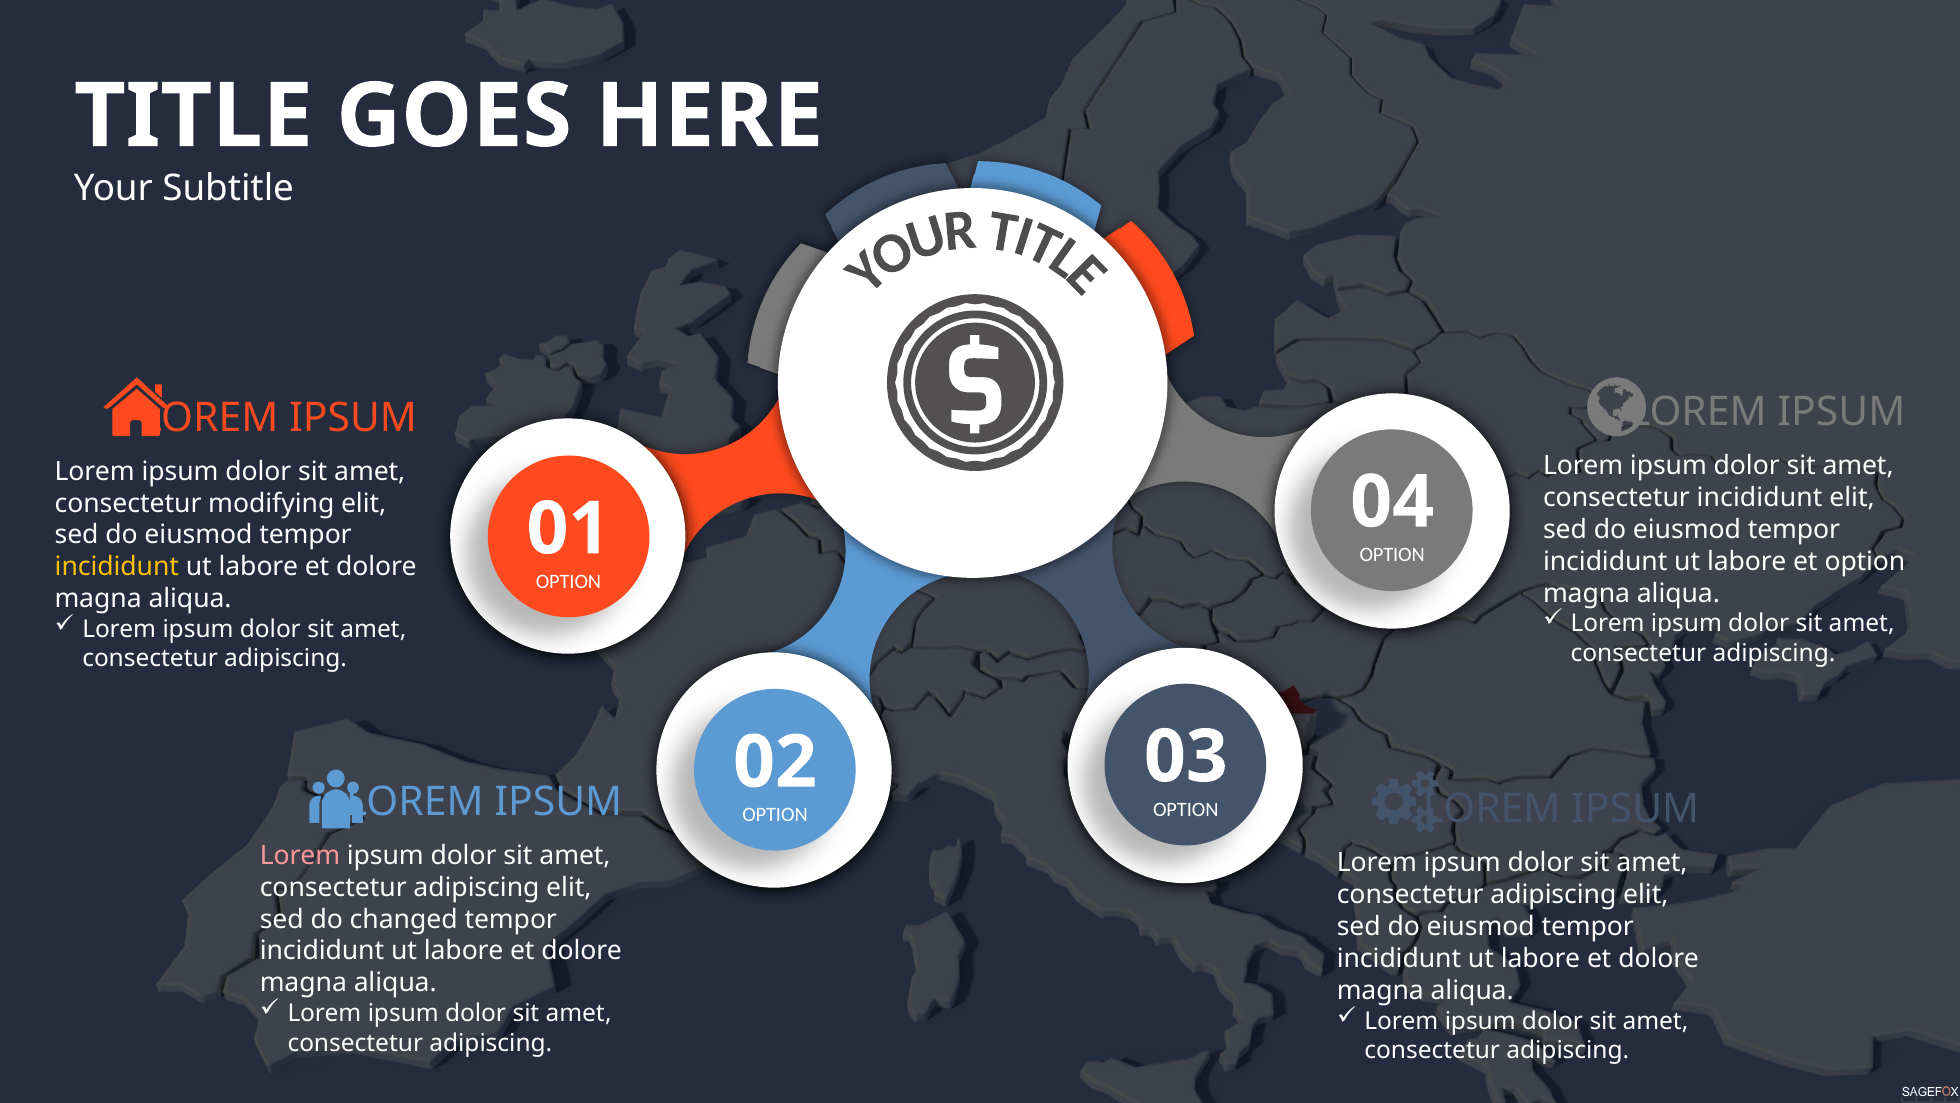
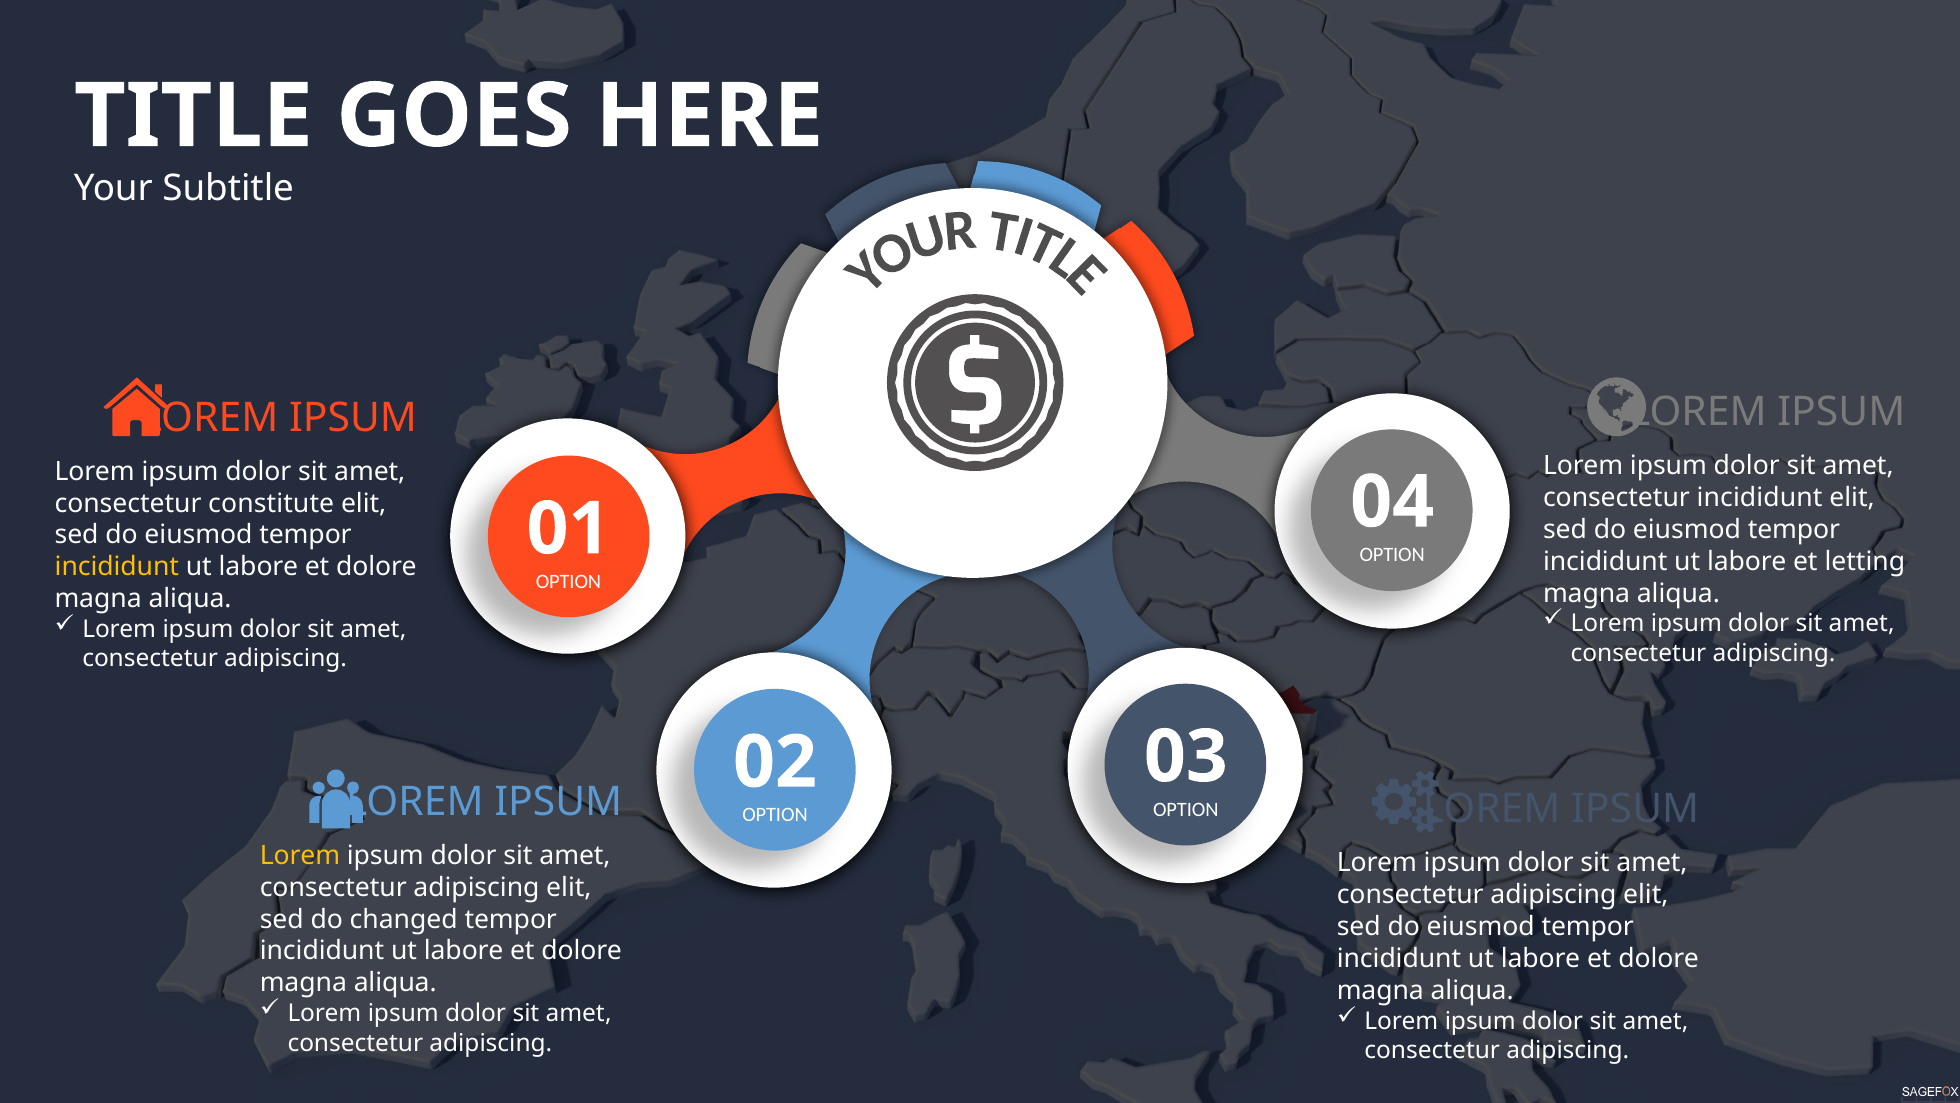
modifying: modifying -> constitute (271, 503)
et option: option -> letting (1865, 561)
Lorem colour: pink -> yellow (300, 855)
